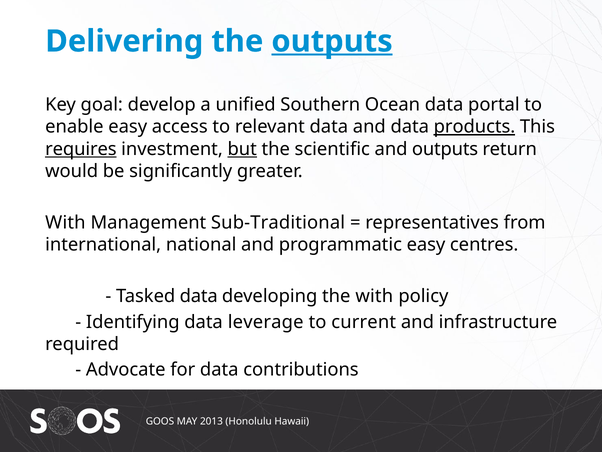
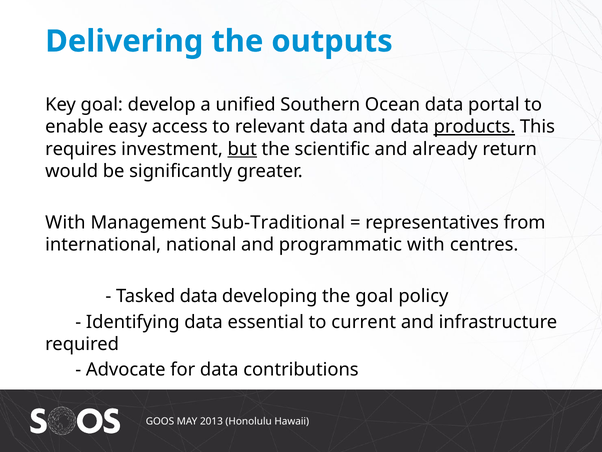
outputs underline: present -> none (332, 41)
requires underline: present -> none (81, 149)
and outputs: outputs -> already (445, 149)
programmatic easy: easy -> with (426, 244)
the with: with -> goal (374, 296)
leverage: leverage -> essential (266, 322)
